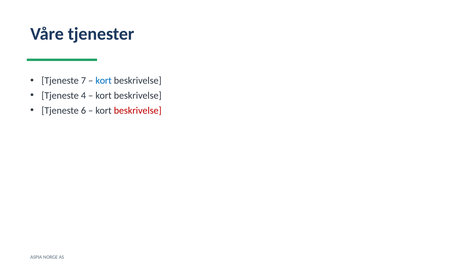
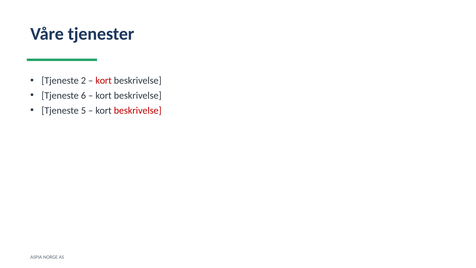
7: 7 -> 2 (83, 81)
kort colour: blue -> red (104, 81)
4: 4 -> 6 (83, 96)
6: 6 -> 5 (83, 110)
